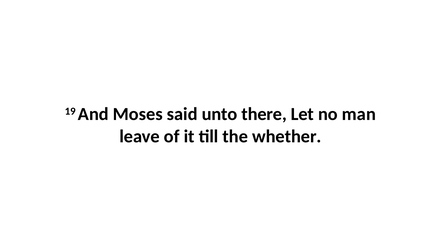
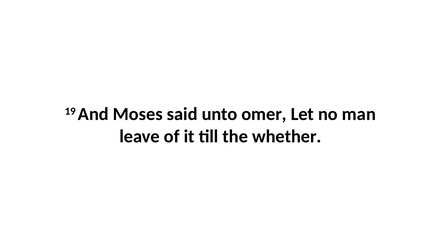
there: there -> omer (264, 114)
